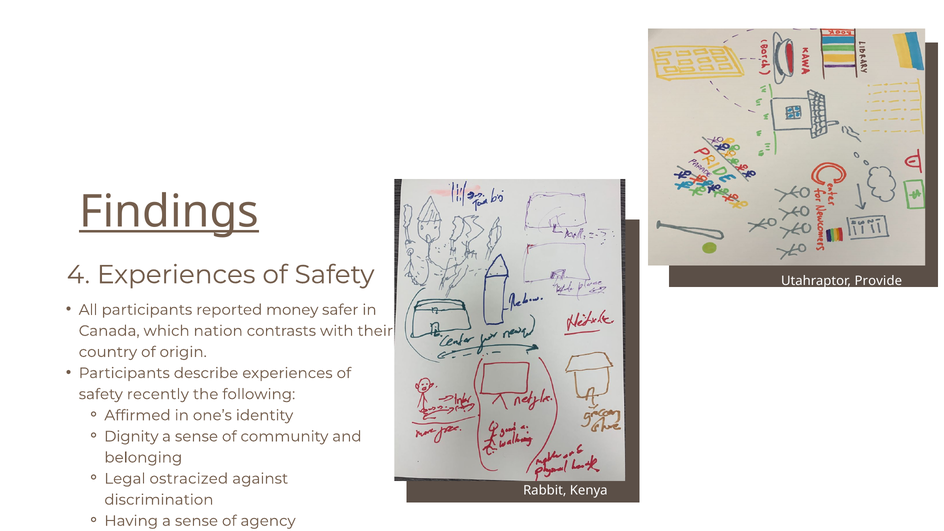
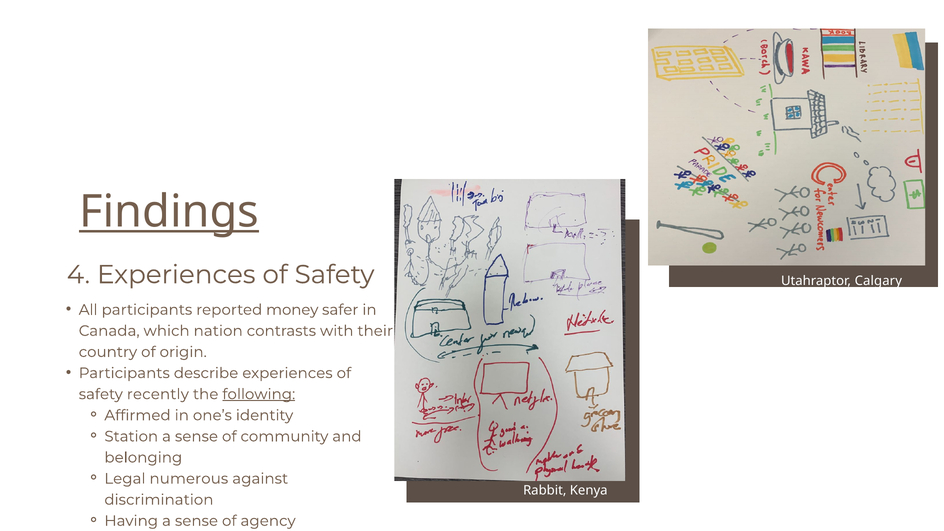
Provide: Provide -> Calgary (878, 281)
following underline: none -> present (259, 394)
Dignity: Dignity -> Station (131, 436)
ostracized: ostracized -> numerous (189, 479)
